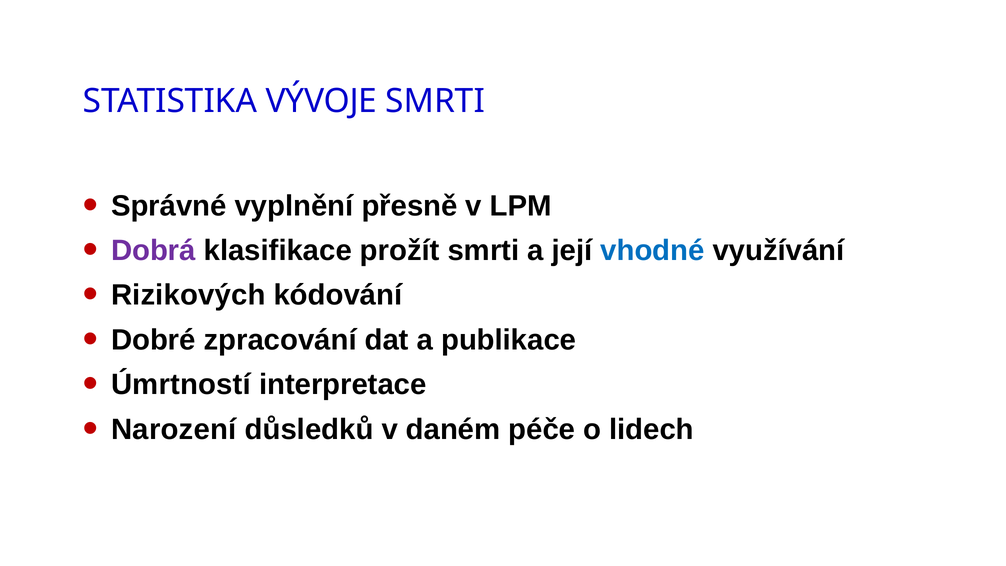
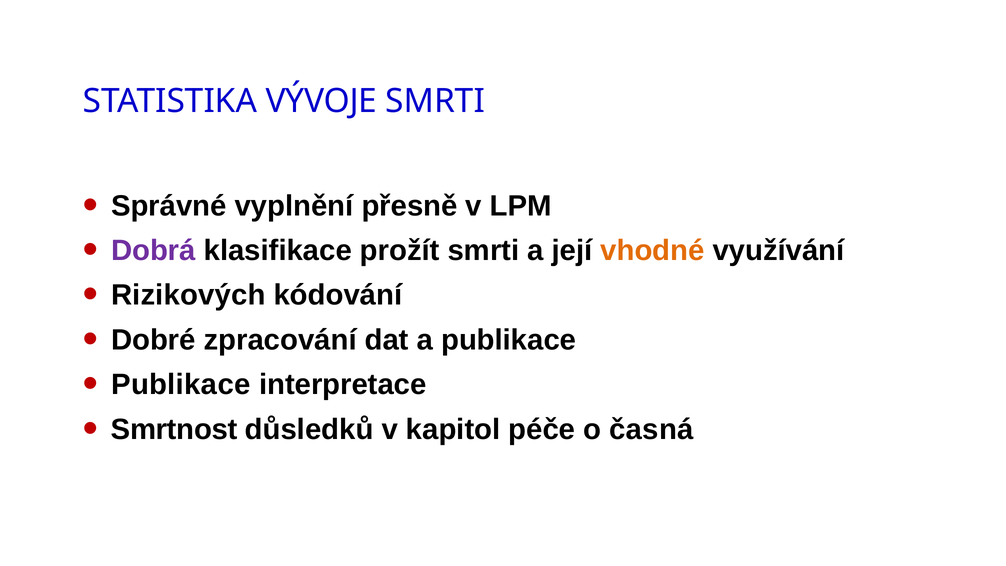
vhodné colour: blue -> orange (653, 251)
Úmrtností: Úmrtností -> Publikace (181, 385)
Narození: Narození -> Smrtnost (174, 429)
daném: daném -> kapitol (453, 429)
lidech: lidech -> časná (651, 429)
